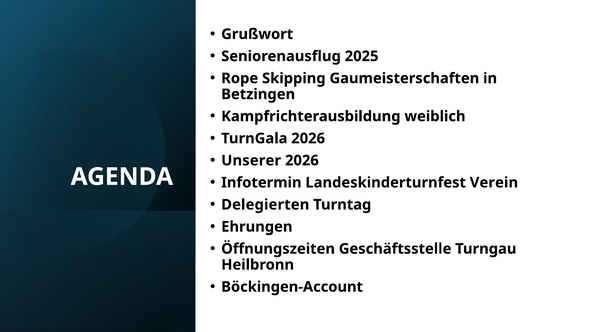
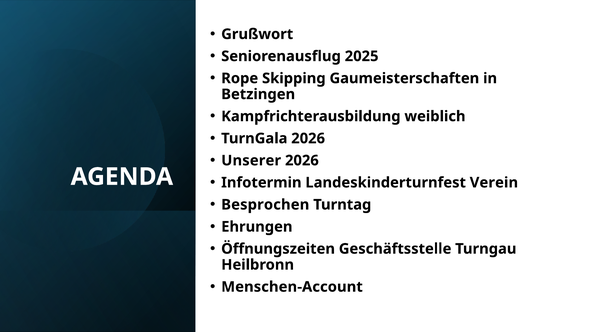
Delegierten: Delegierten -> Besprochen (265, 205)
Böckingen-Account: Böckingen-Account -> Menschen-Account (292, 287)
